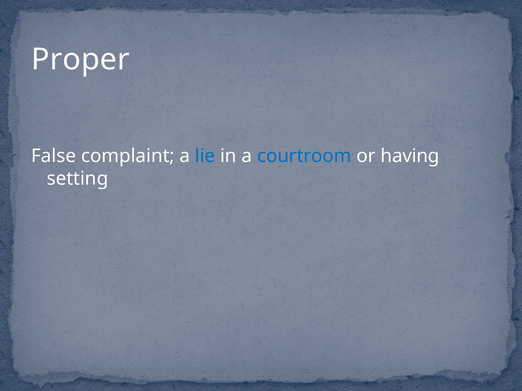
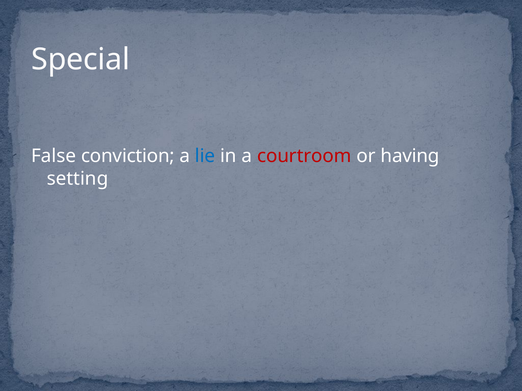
Proper: Proper -> Special (81, 60)
complaint: complaint -> conviction (128, 156)
courtroom colour: blue -> red (304, 156)
